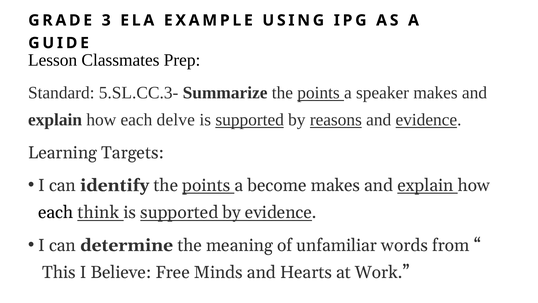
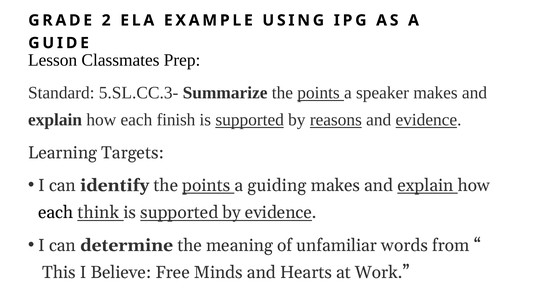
3: 3 -> 2 (106, 20)
delve: delve -> finish (176, 120)
become: become -> guiding (277, 185)
